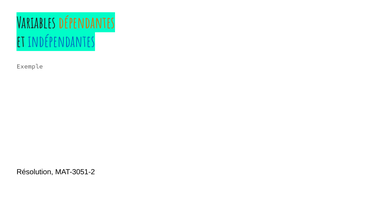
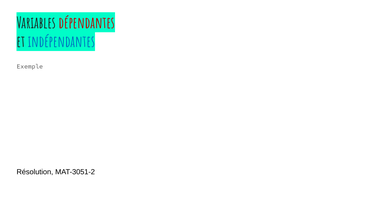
dépendantes colour: orange -> red (87, 23)
